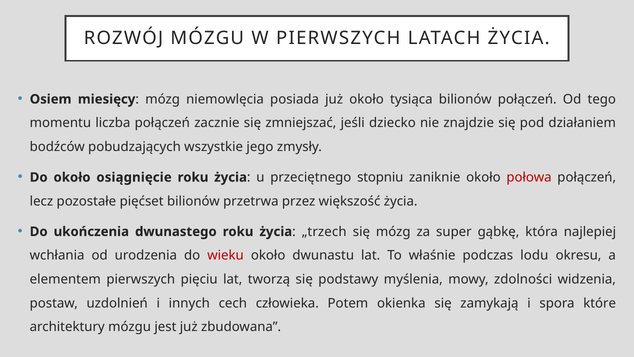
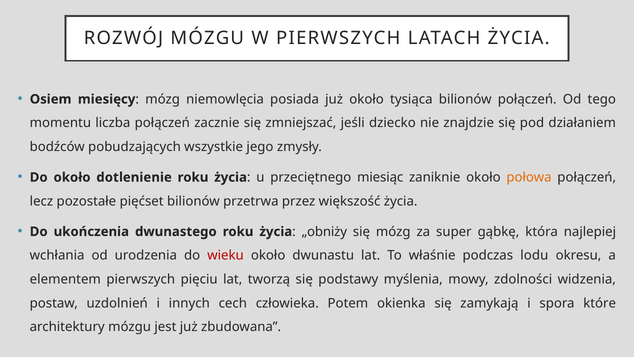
osiągnięcie: osiągnięcie -> dotlenienie (134, 177)
stopniu: stopniu -> miesiąc (380, 177)
połowa colour: red -> orange (529, 177)
„trzech: „trzech -> „obniży (324, 231)
